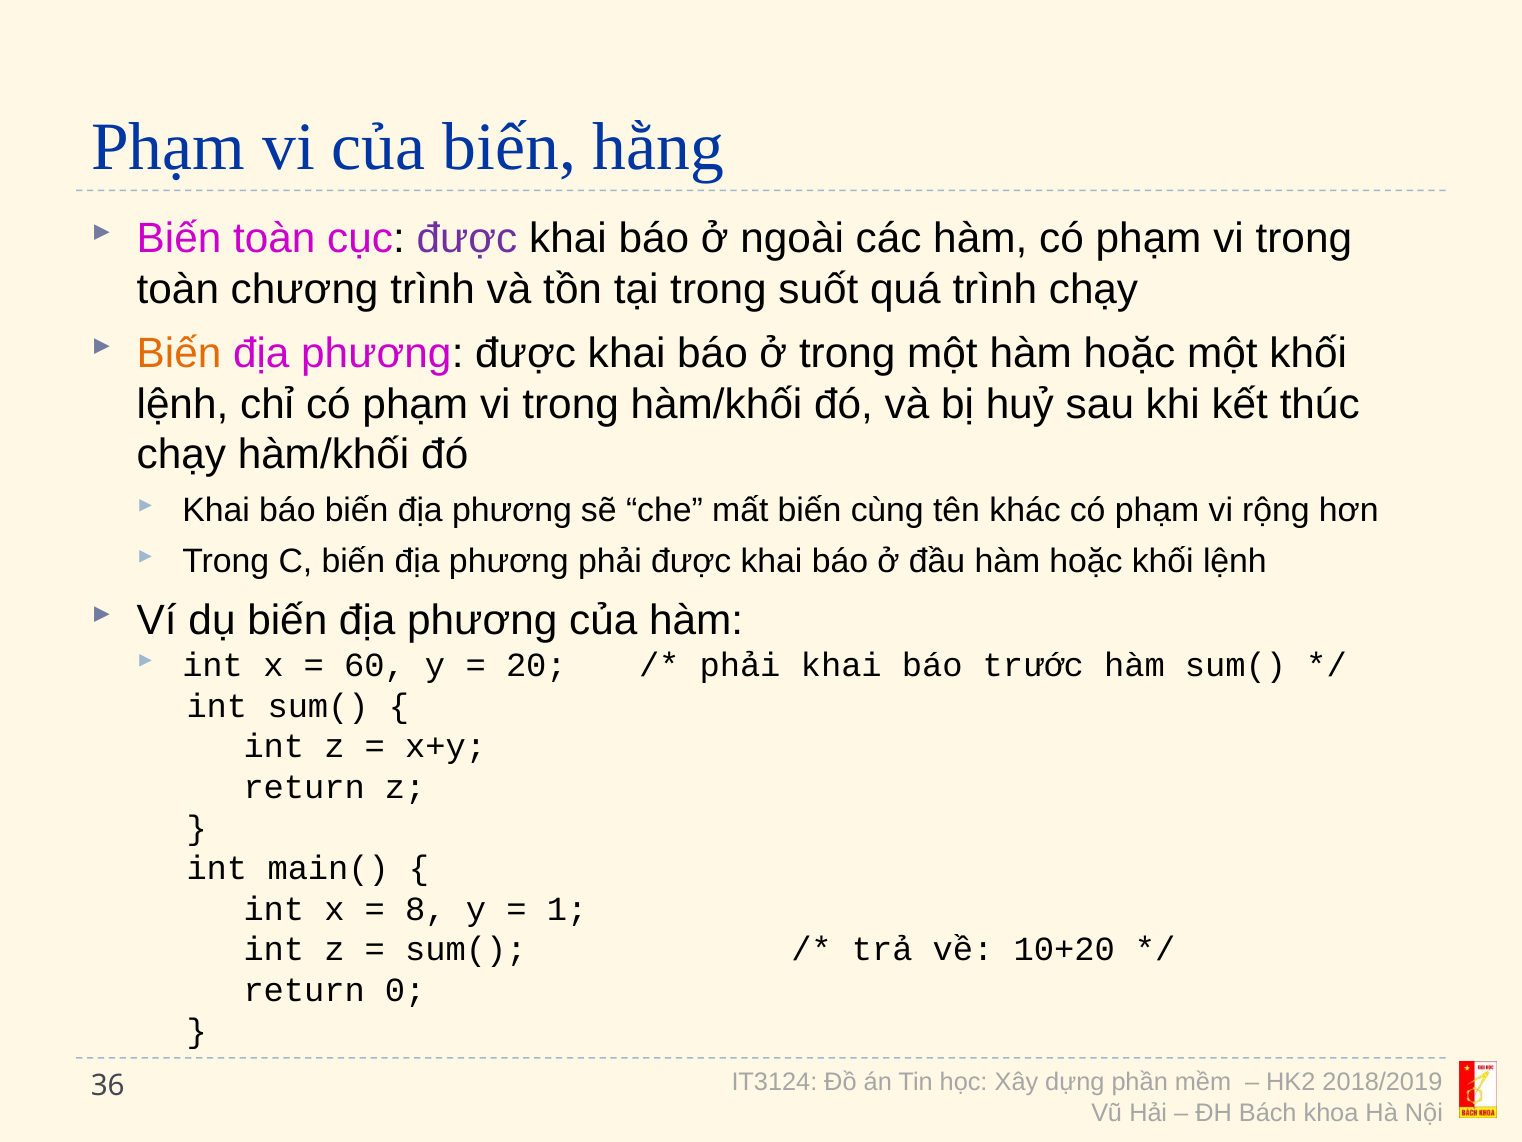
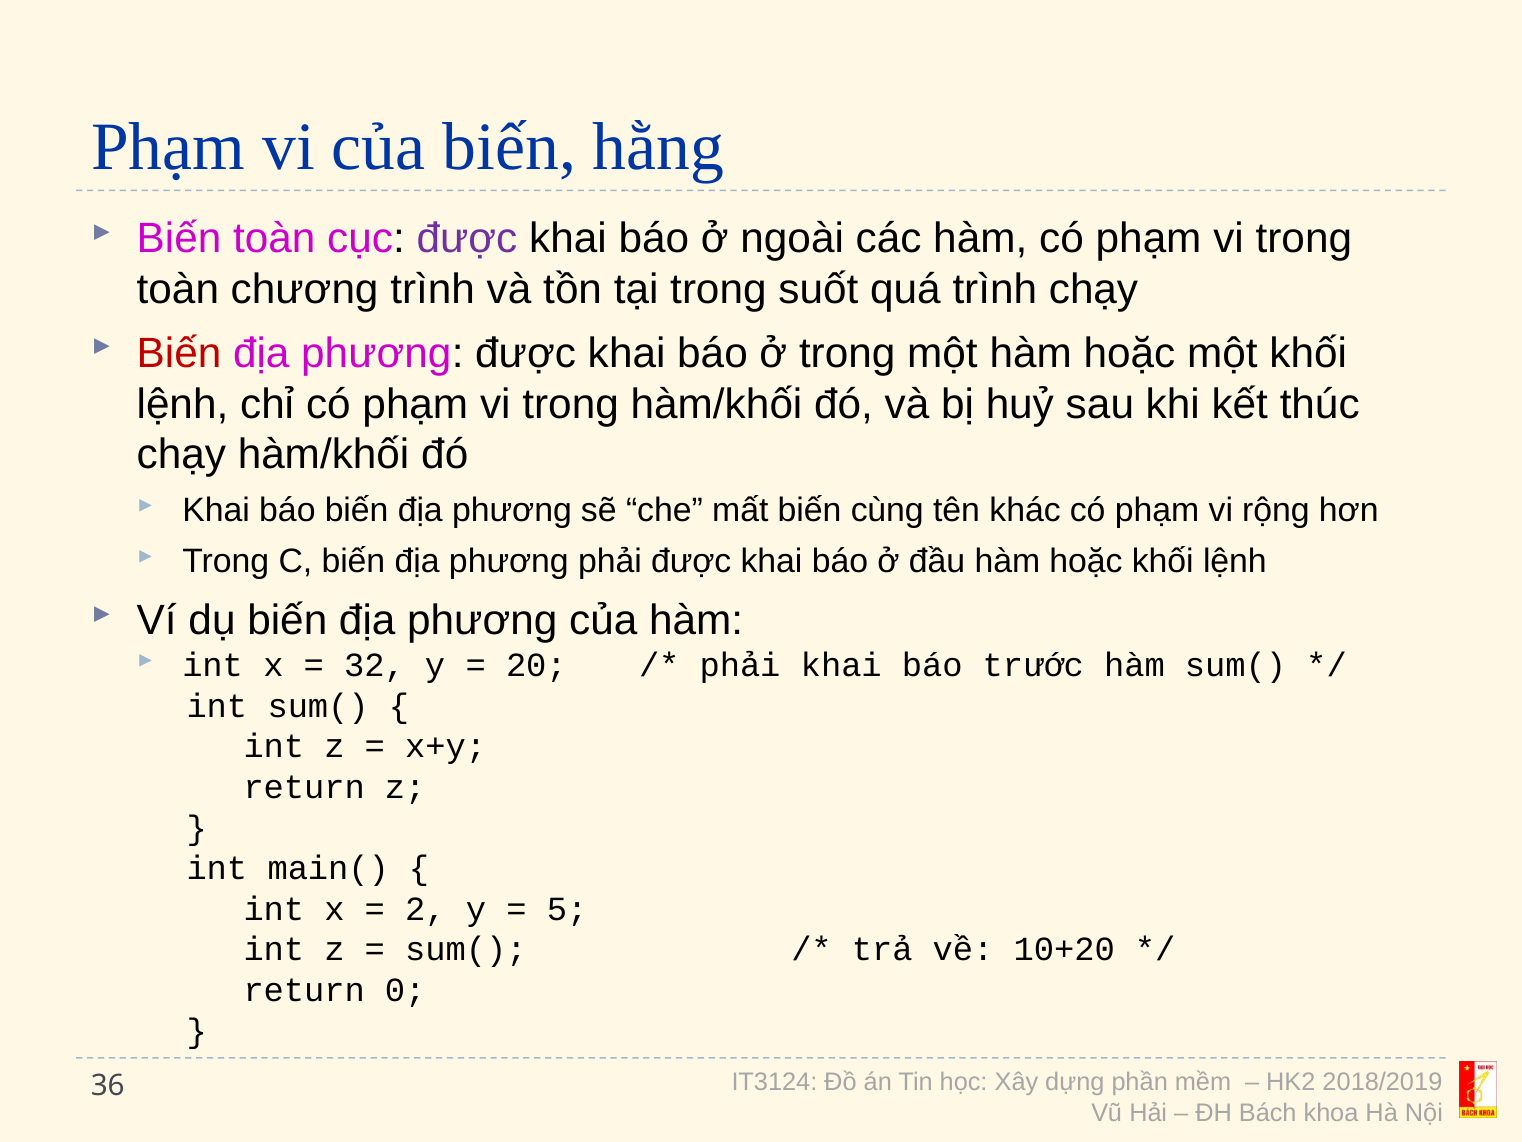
Biến colour: orange -> red (179, 353)
60: 60 -> 32 (375, 665)
8: 8 -> 2 (425, 909)
1: 1 -> 5 (567, 909)
